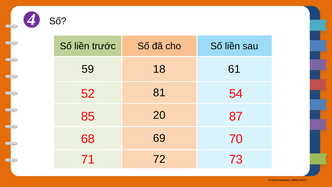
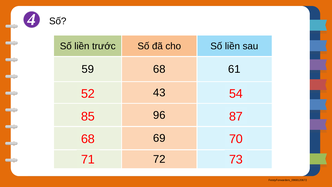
59 18: 18 -> 68 (159, 69)
81: 81 -> 43 (159, 93)
20: 20 -> 96 (159, 115)
